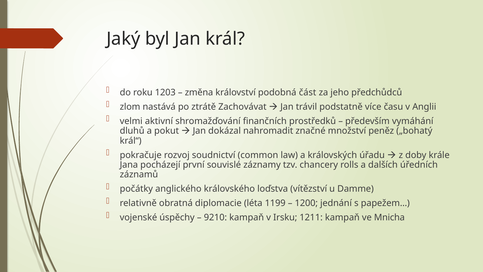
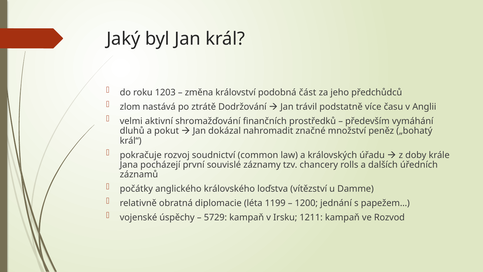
Zachovávat: Zachovávat -> Dodržování (242, 107)
9210: 9210 -> 5729 (215, 217)
Mnicha: Mnicha -> Rozvod (389, 217)
